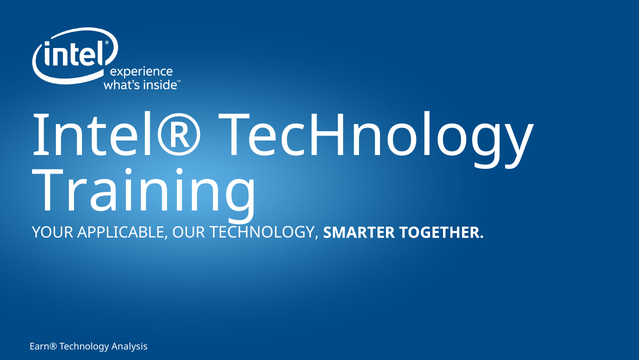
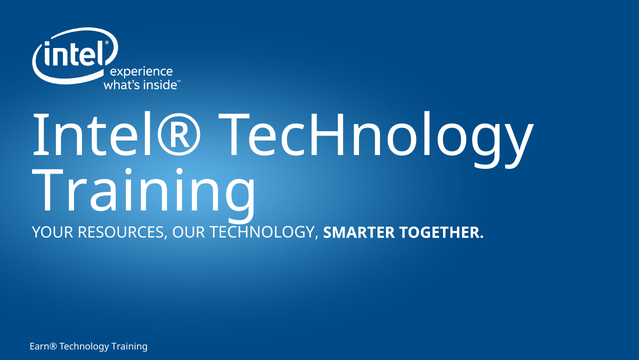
APPLICABLE: APPLICABLE -> RESOURCES (123, 232)
Analysis: Analysis -> Training (130, 346)
